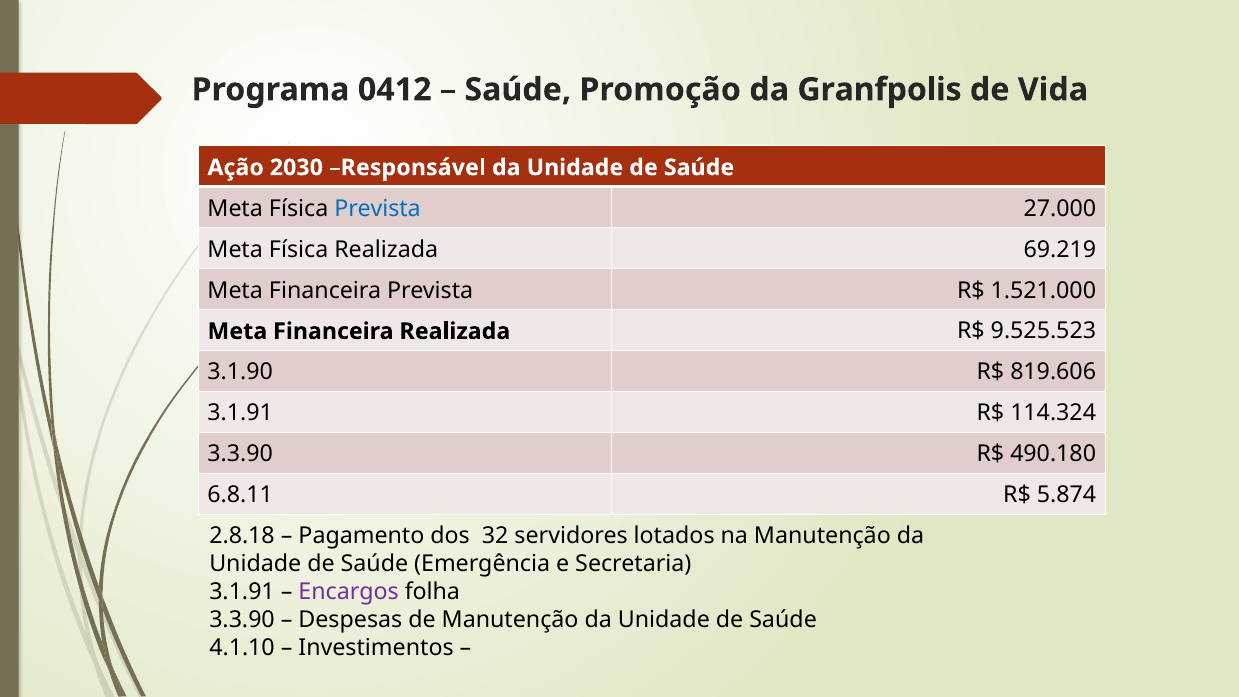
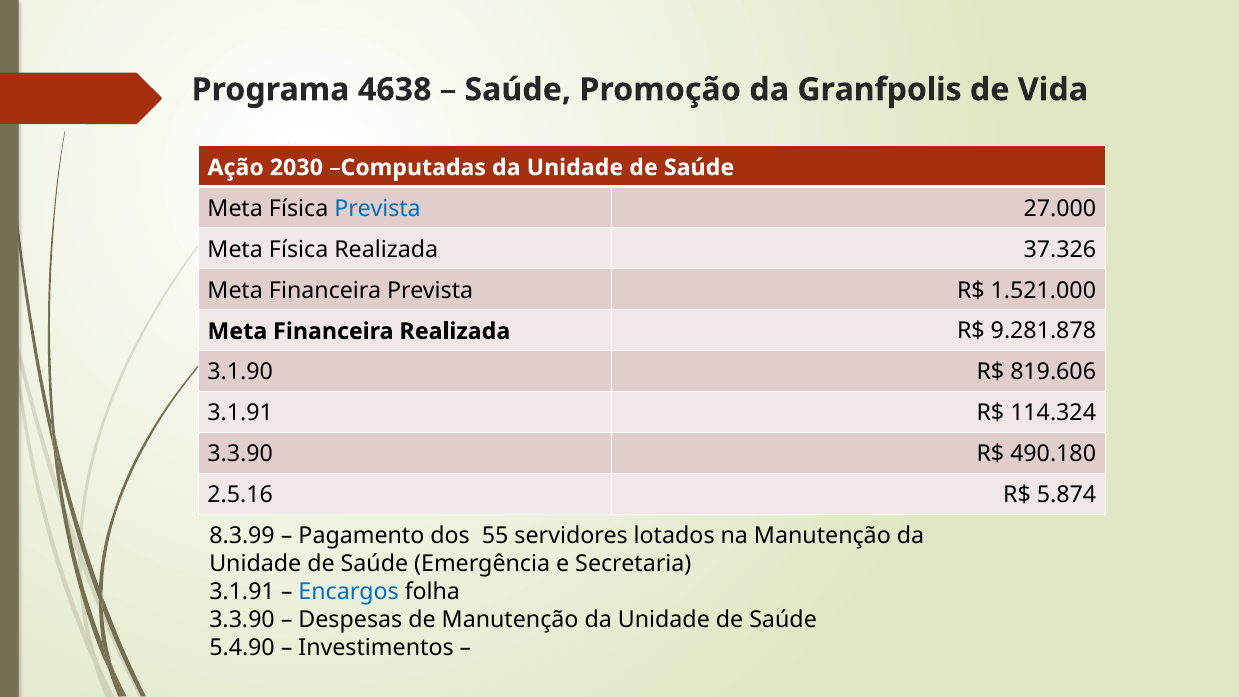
0412: 0412 -> 4638 (395, 90)
Responsável: Responsável -> Computadas (407, 168)
69.219: 69.219 -> 37.326 (1060, 249)
9.525.523: 9.525.523 -> 9.281.878 (1043, 331)
6.8.11: 6.8.11 -> 2.5.16 (240, 495)
2.8.18: 2.8.18 -> 8.3.99 (242, 536)
32: 32 -> 55 (495, 536)
Encargos colour: purple -> blue (349, 592)
4.1.10: 4.1.10 -> 5.4.90 (242, 647)
